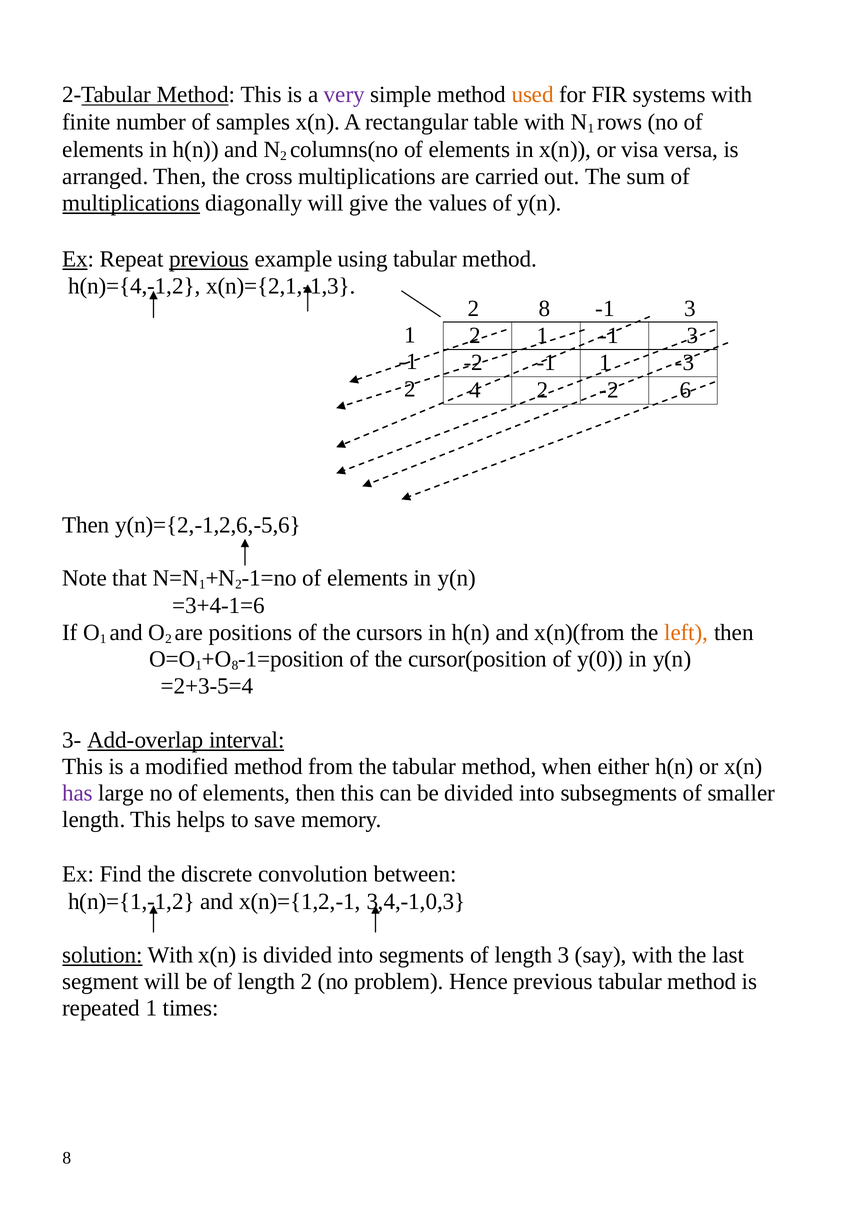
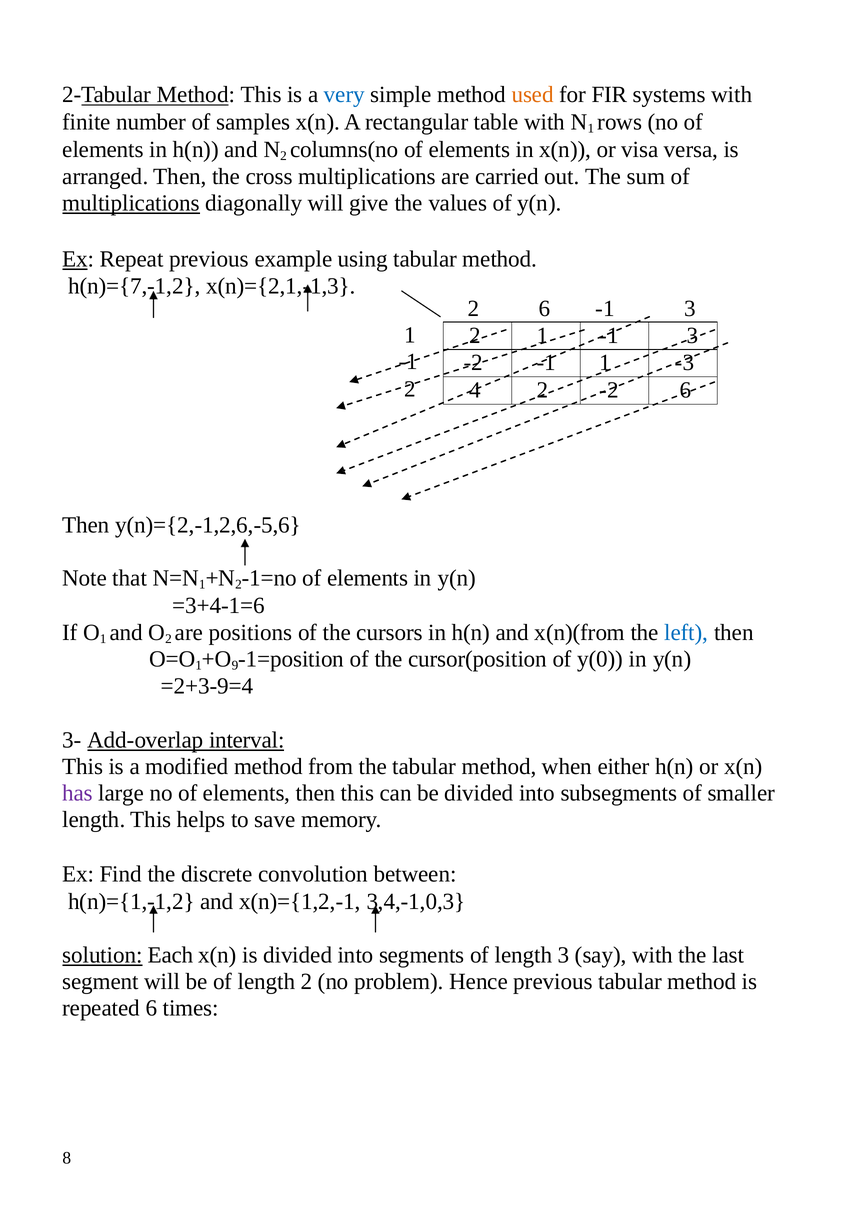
very colour: purple -> blue (344, 95)
previous underline: present -> none (209, 259)
h(n)={4,-1,2: h(n)={4,-1,2 -> h(n)={7,-1,2 (134, 286)
8: 8 -> 6 (545, 309)
left colour: orange -> blue (686, 633)
8: 8 -> 9 (235, 665)
=2+3-5=4: =2+3-5=4 -> =2+3-9=4 (207, 686)
solution With: With -> Each (171, 955)
repeated 1: 1 -> 6 (151, 1008)
